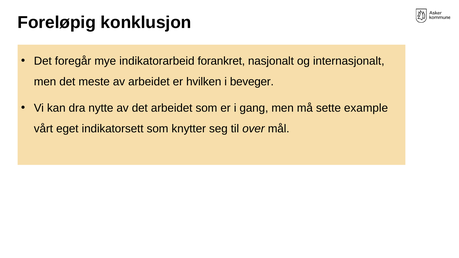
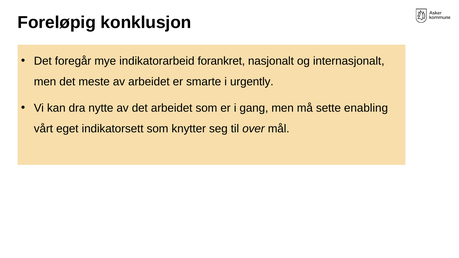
hvilken: hvilken -> smarte (204, 82)
beveger: beveger -> urgently (252, 82)
example: example -> enabling (366, 108)
